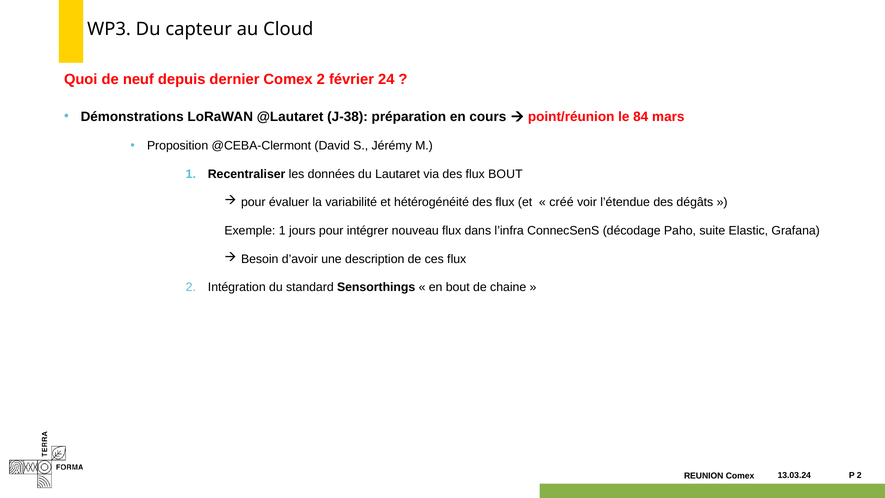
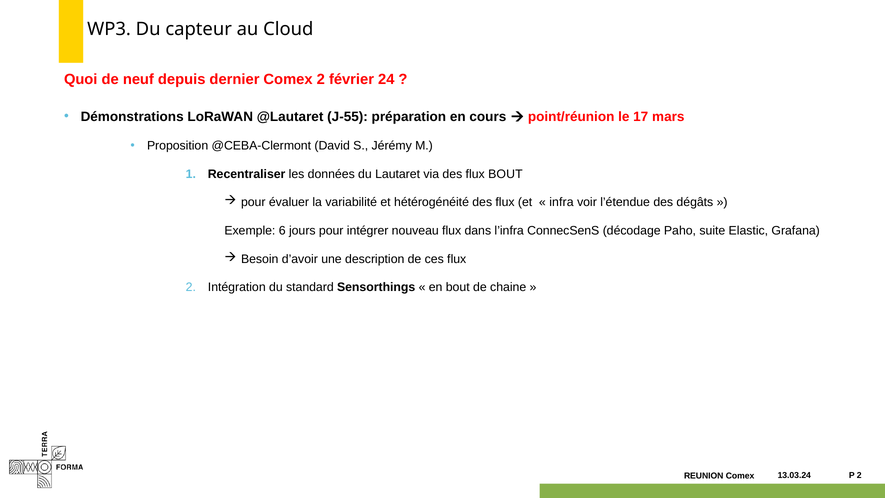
J-38: J-38 -> J-55 (348, 117)
84: 84 -> 17 (641, 117)
créé: créé -> infra (561, 202)
Exemple 1: 1 -> 6 (282, 231)
